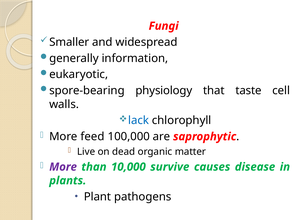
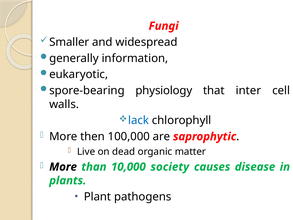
taste: taste -> inter (248, 90)
feed: feed -> then (93, 136)
More colour: purple -> black (63, 167)
survive: survive -> society (170, 167)
